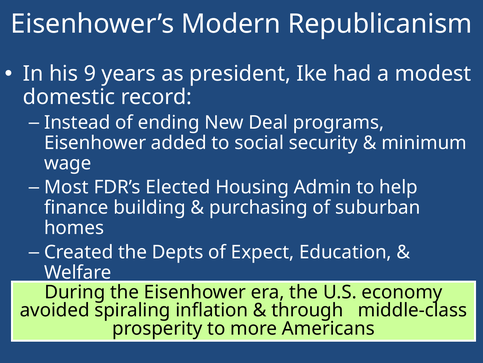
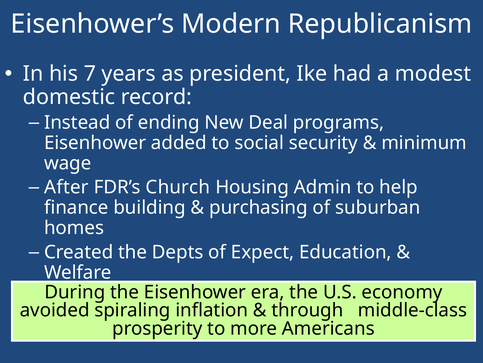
9: 9 -> 7 (90, 74)
Most: Most -> After (66, 187)
Elected: Elected -> Church (178, 187)
